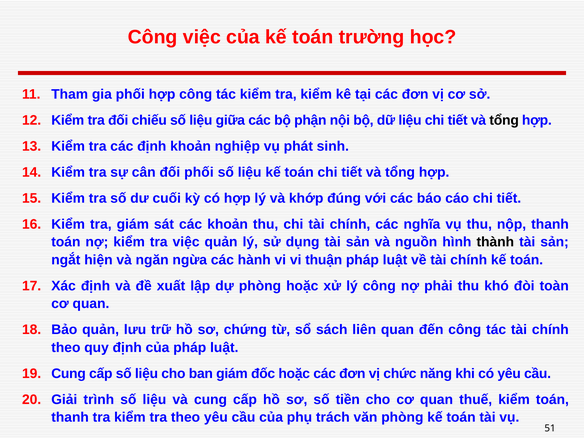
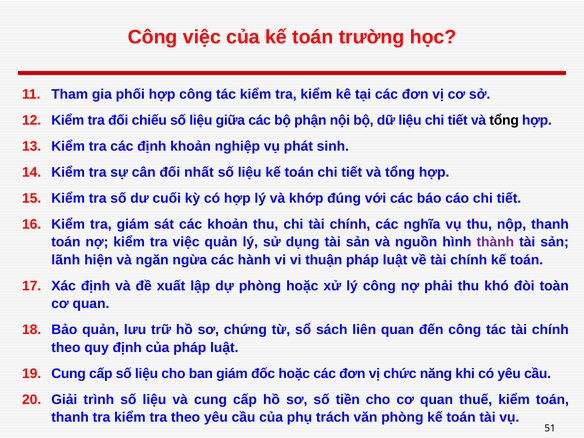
đối phối: phối -> nhất (199, 172)
thành colour: black -> purple (495, 242)
ngắt: ngắt -> lãnh (66, 260)
